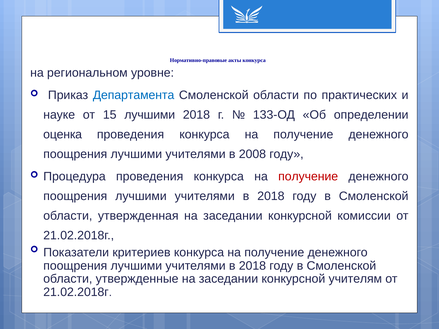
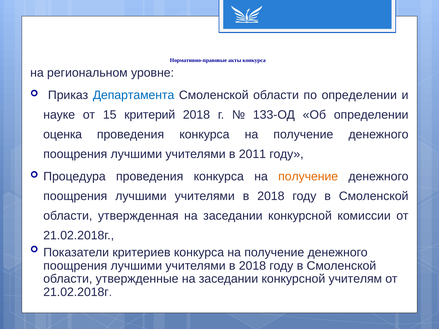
по практических: практических -> определении (359, 95)
15 лучшими: лучшими -> критерий (150, 115)
2008: 2008 -> 2011 (252, 154)
получение colour: red -> orange (308, 177)
